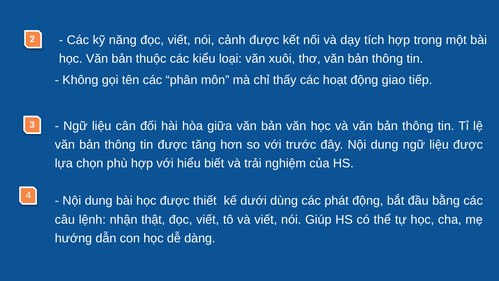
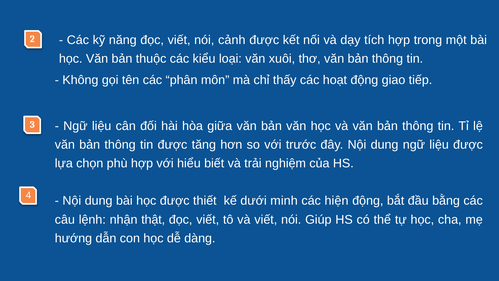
dùng: dùng -> minh (284, 201)
phát: phát -> hiện (336, 201)
